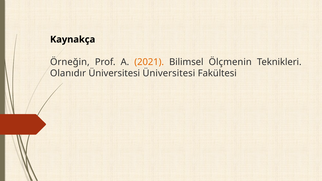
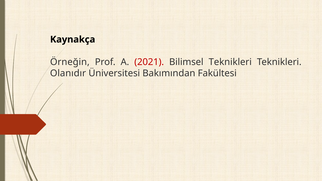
2021 colour: orange -> red (149, 62)
Bilimsel Ölçmenin: Ölçmenin -> Teknikleri (230, 62)
Üniversitesi Üniversitesi: Üniversitesi -> Bakımından (169, 73)
